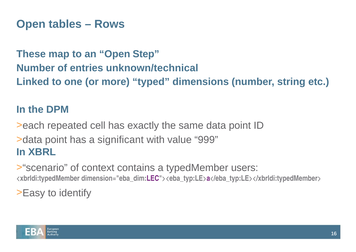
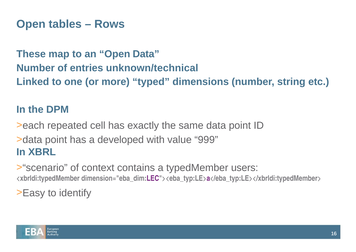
Open Step: Step -> Data (146, 54)
significant: significant -> developed (121, 140)
